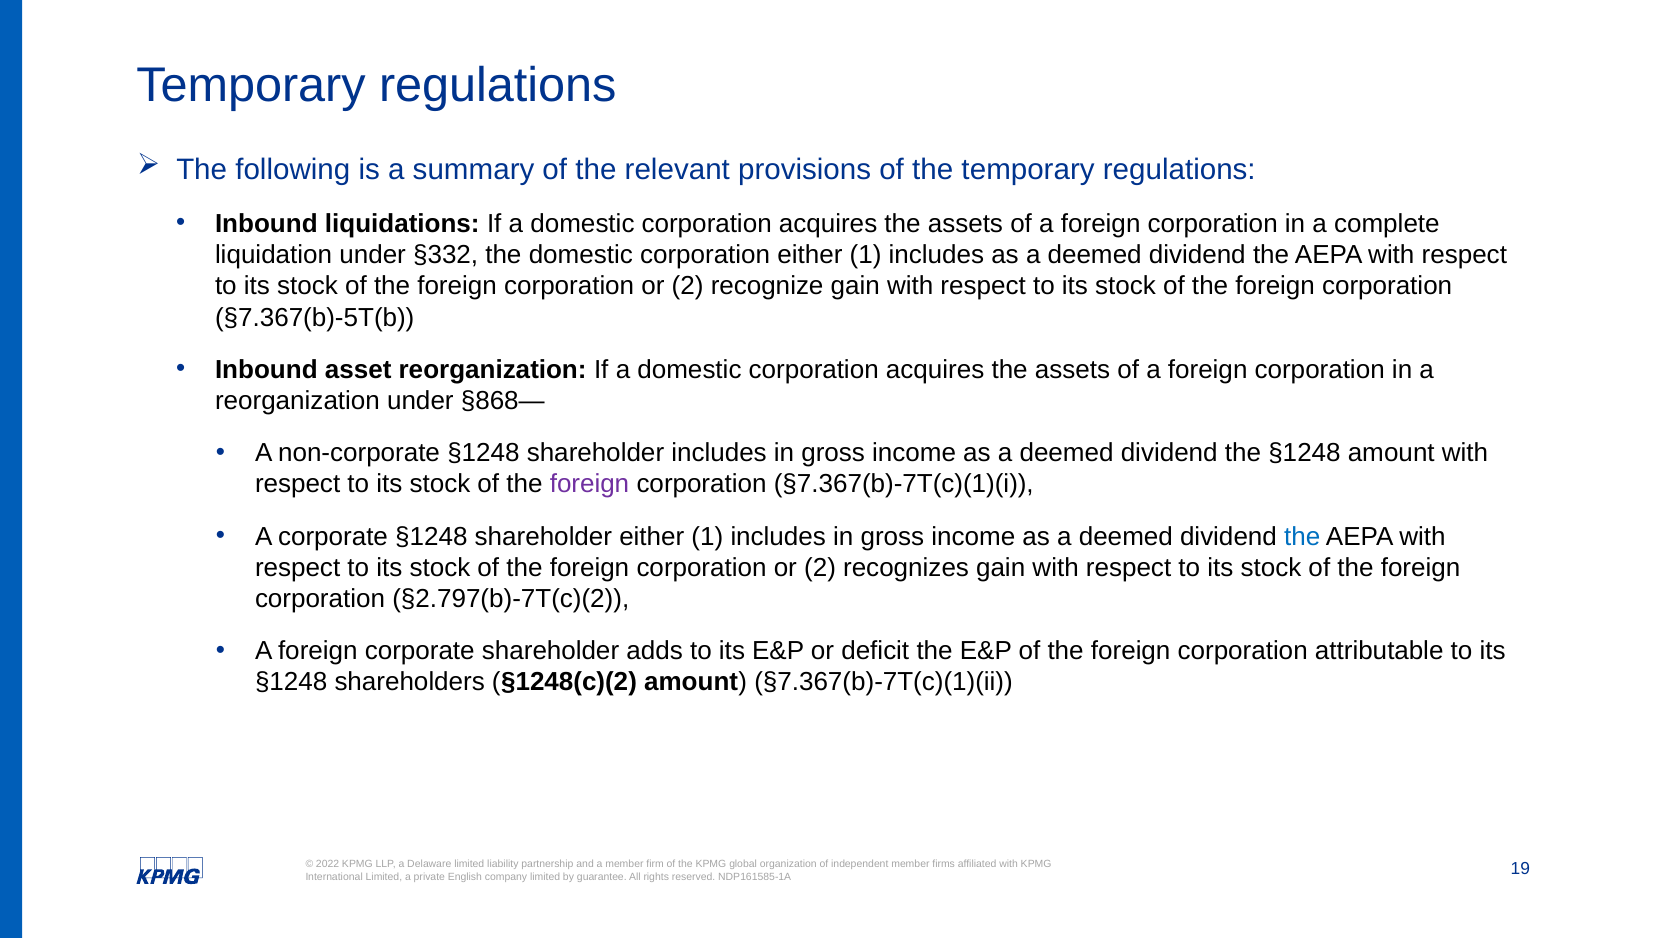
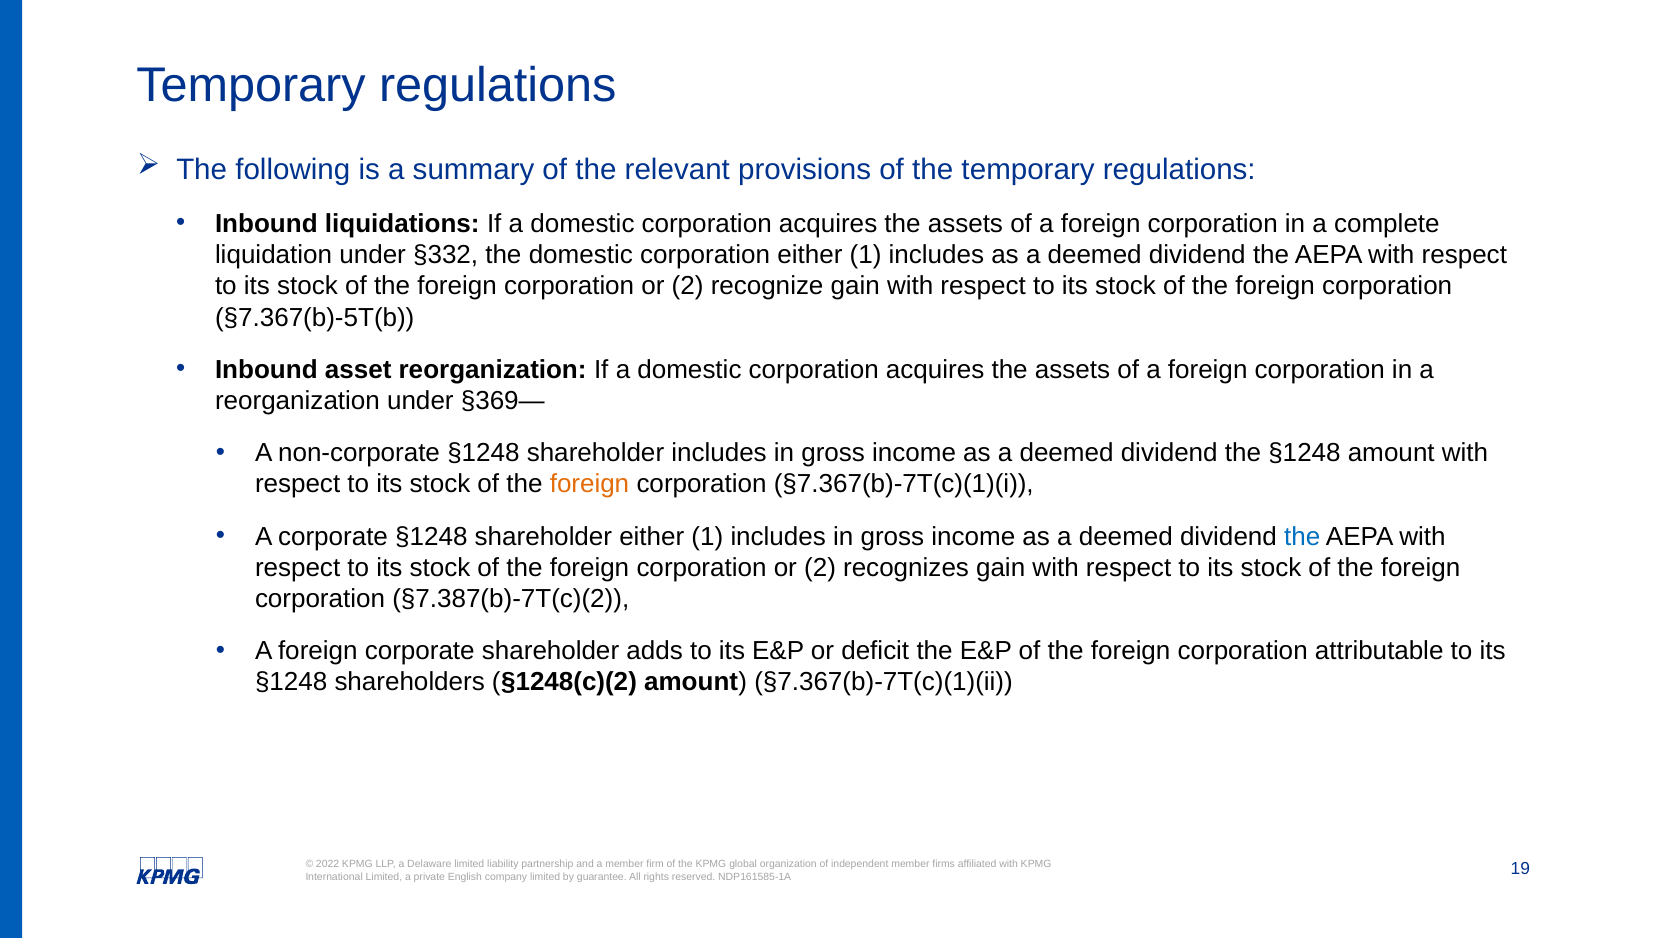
§868—: §868— -> §369— (503, 401)
foreign colour: purple -> orange (590, 484)
§2.797(b)-7T(c)(2: §2.797(b)-7T(c)(2 -> §7.387(b)-7T(c)(2 (511, 599)
